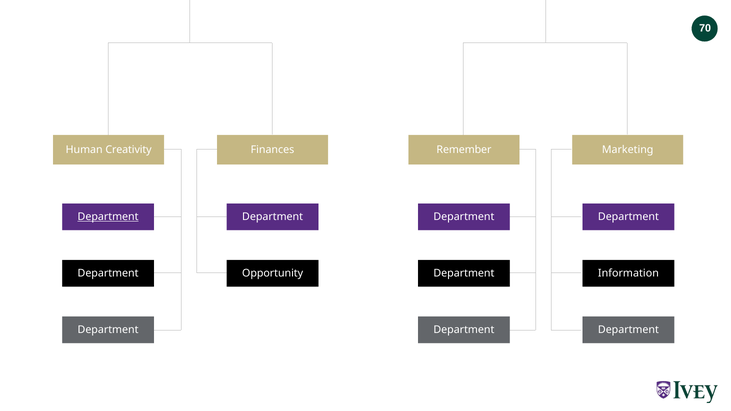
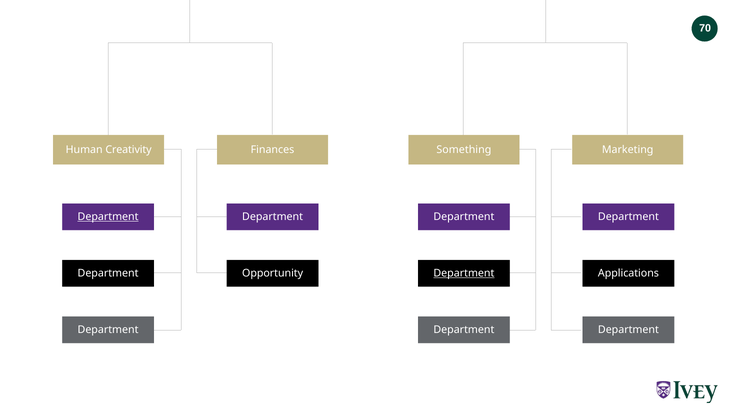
Remember: Remember -> Something (464, 150)
Department underline: none -> present (464, 273)
Information: Information -> Applications (628, 273)
